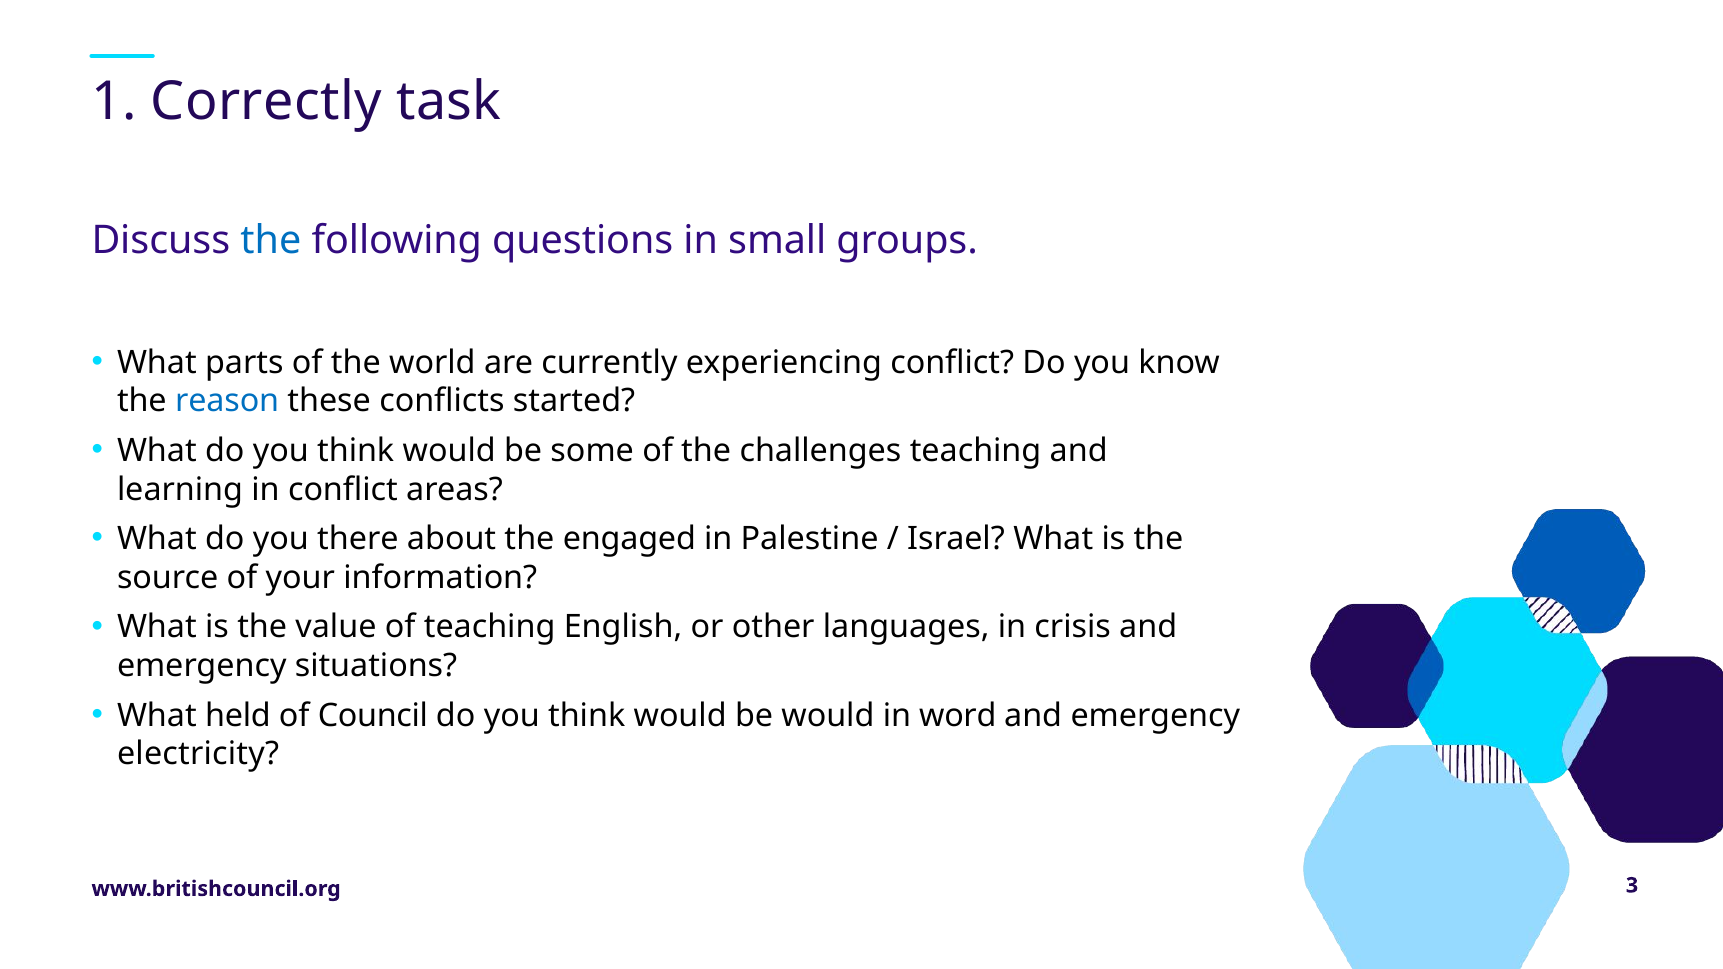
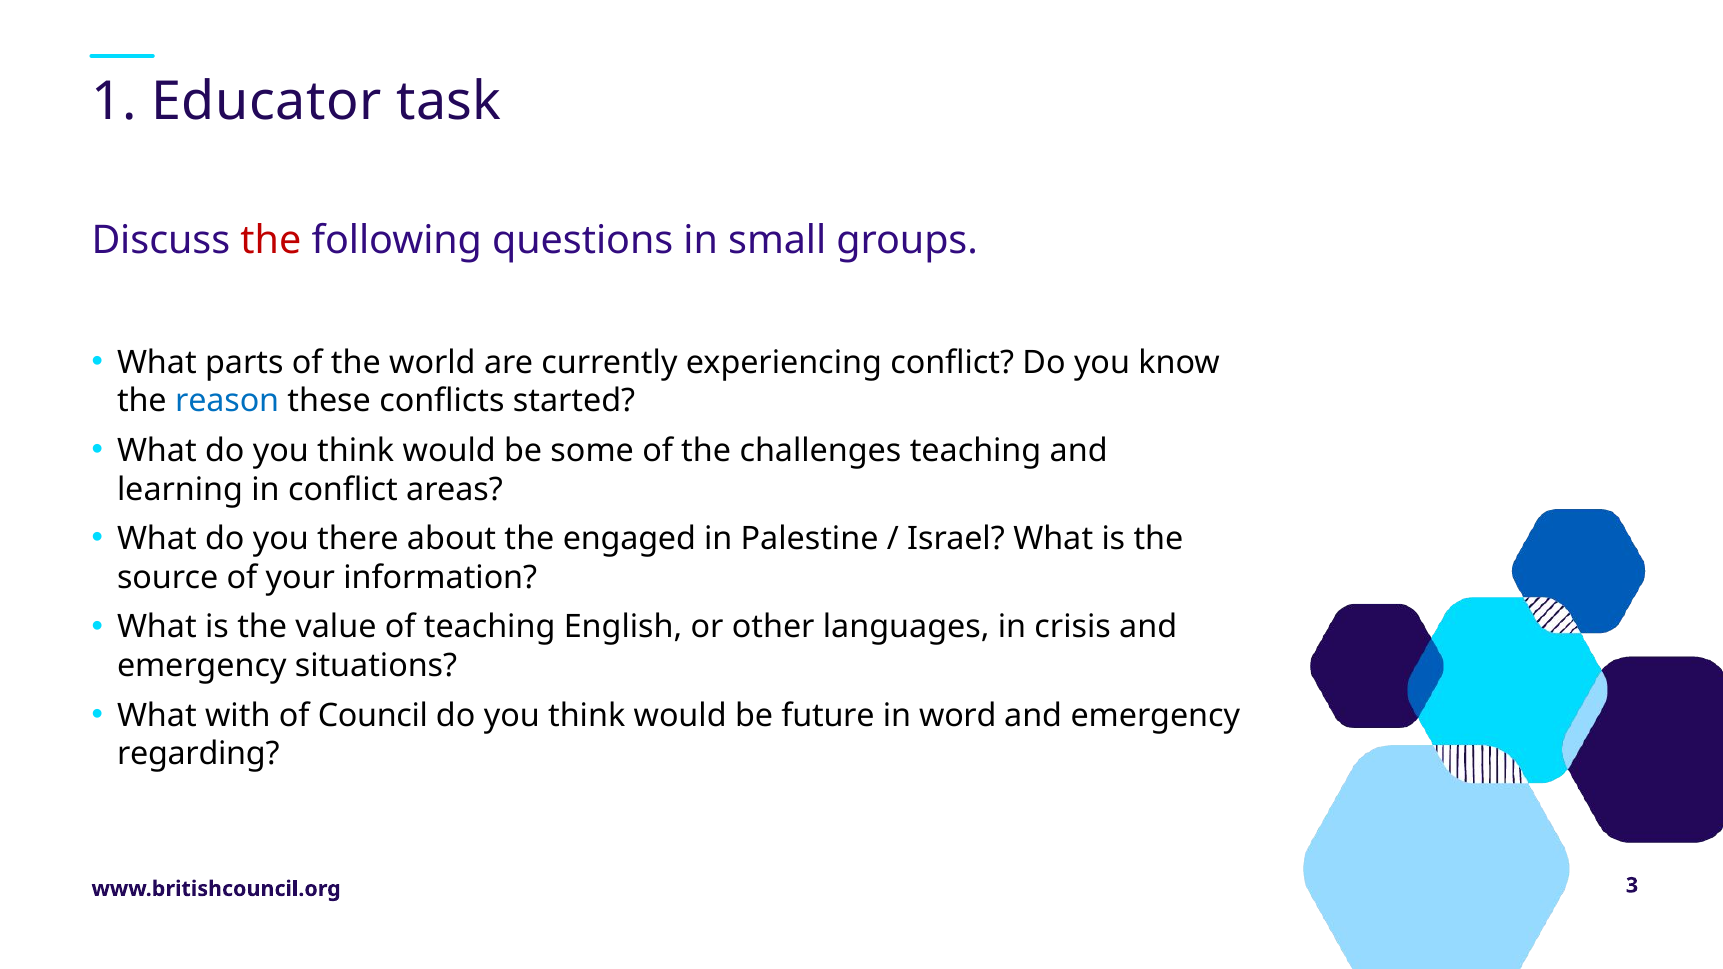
Correctly: Correctly -> Educator (266, 102)
the colour: blue -> red (271, 240)
held: held -> with (238, 716)
be would: would -> future (828, 716)
electricity: electricity -> regarding (198, 754)
